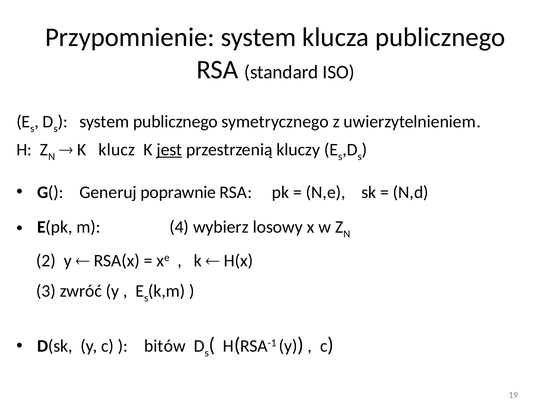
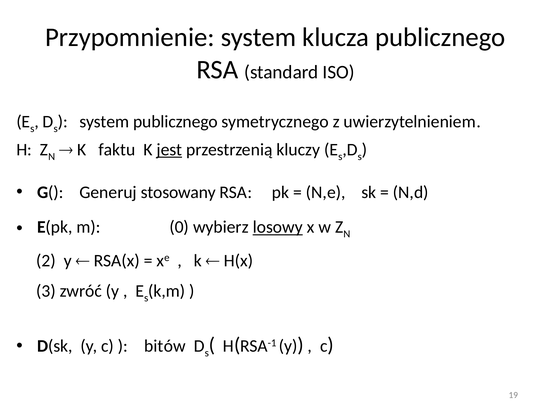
klucz: klucz -> faktu (117, 149)
poprawnie: poprawnie -> stosowany (178, 192)
4: 4 -> 0 (179, 227)
losowy underline: none -> present (278, 227)
